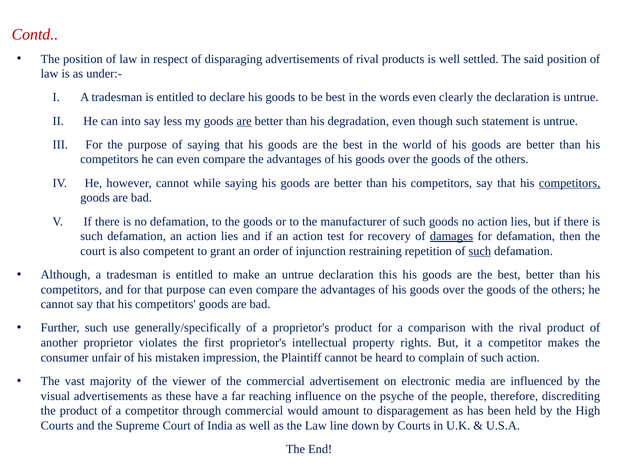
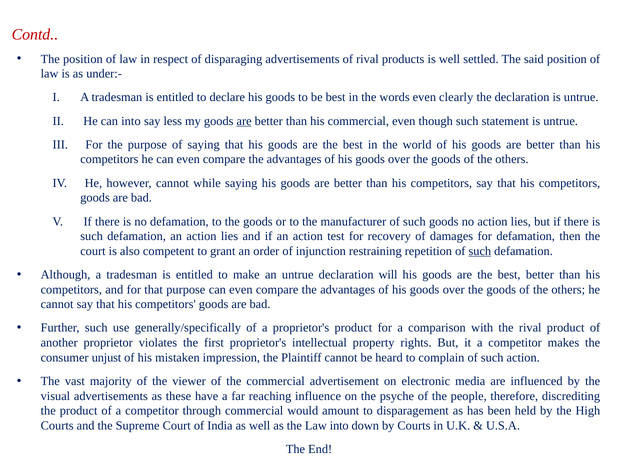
his degradation: degradation -> commercial (358, 121)
competitors underline: present -> none (570, 183)
damages underline: present -> none (452, 237)
this: this -> will (388, 275)
unfair: unfair -> unjust (107, 358)
Law line: line -> into (339, 426)
